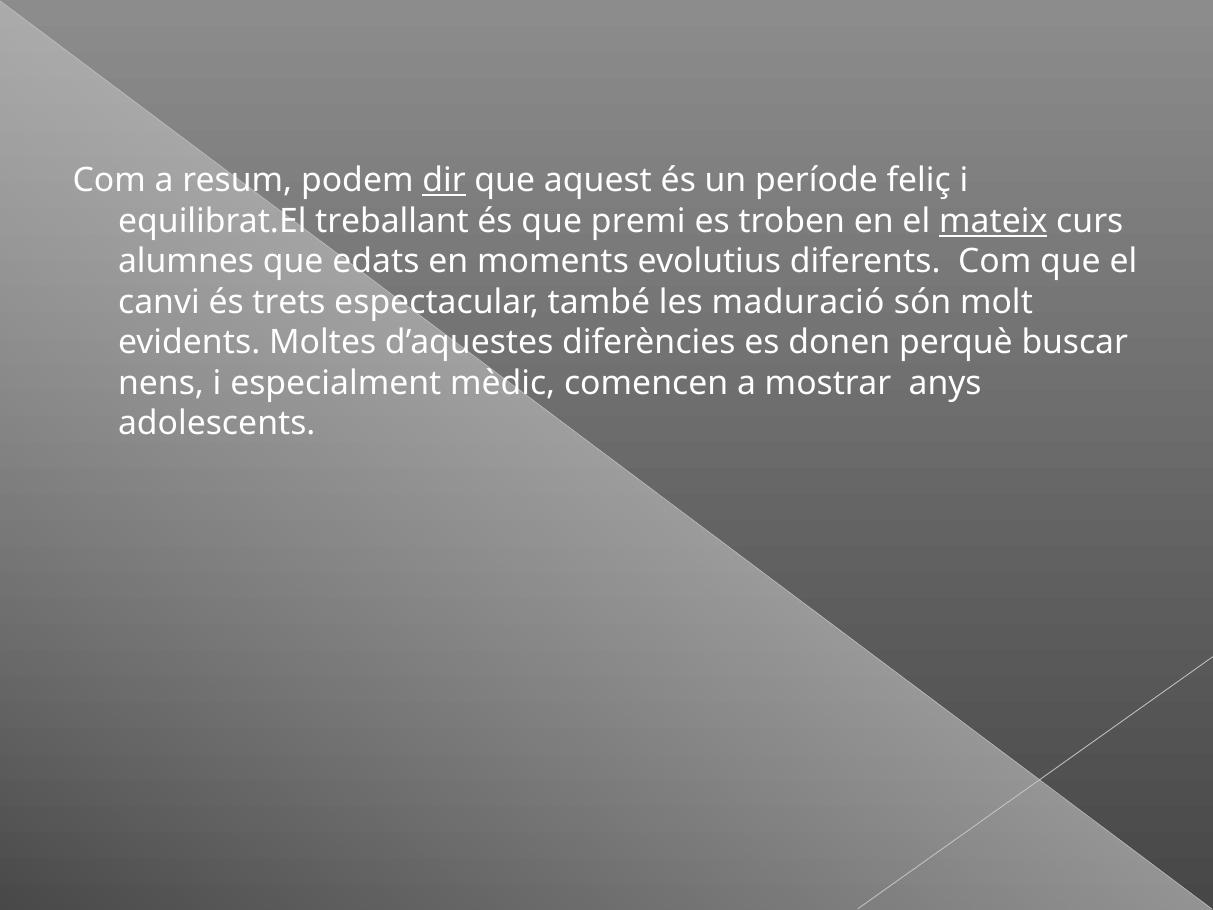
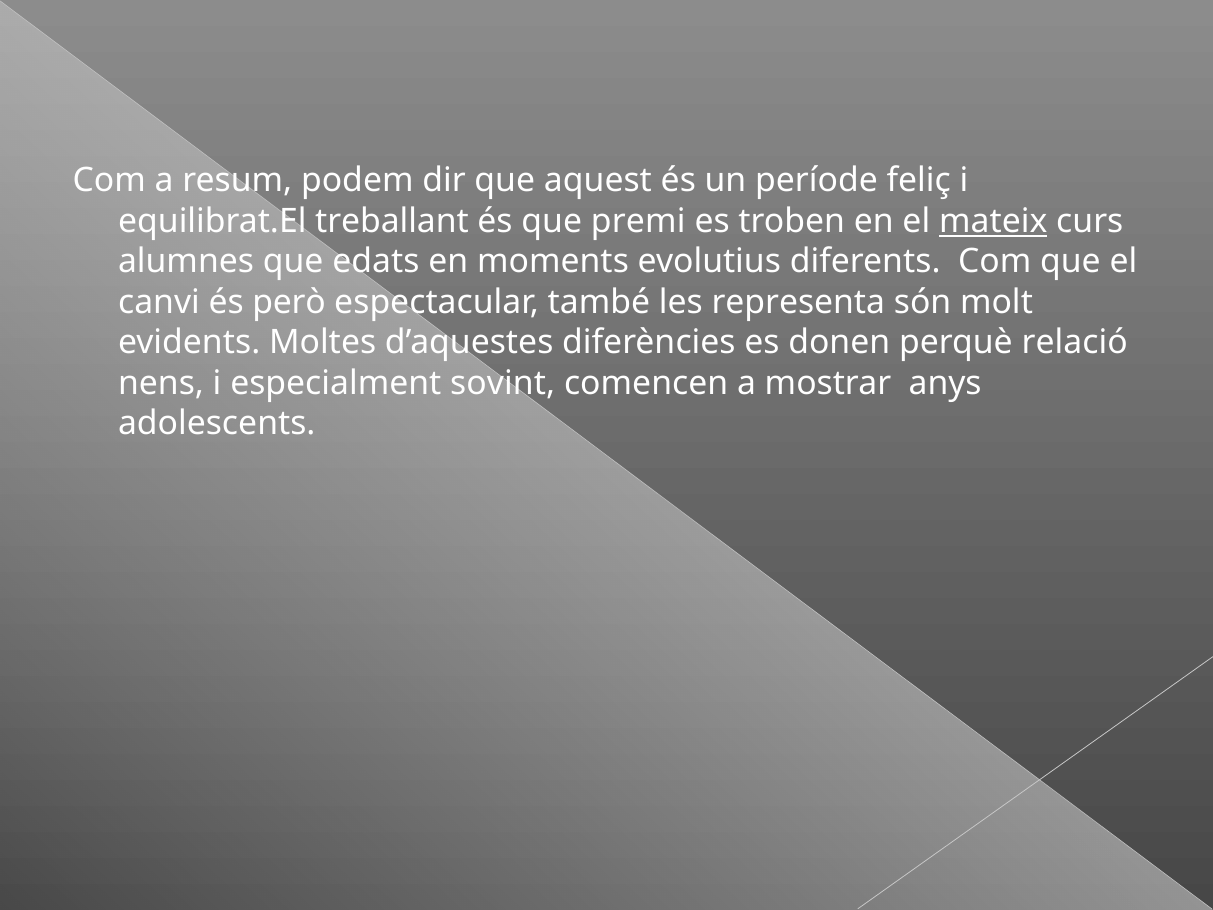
dir underline: present -> none (444, 180)
trets: trets -> però (289, 302)
maduració: maduració -> representa (798, 302)
buscar: buscar -> relació (1075, 342)
mèdic: mèdic -> sovint (503, 383)
